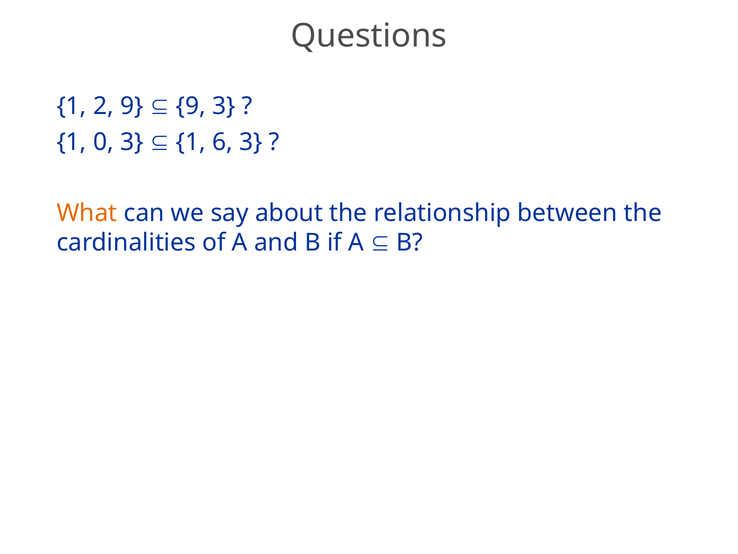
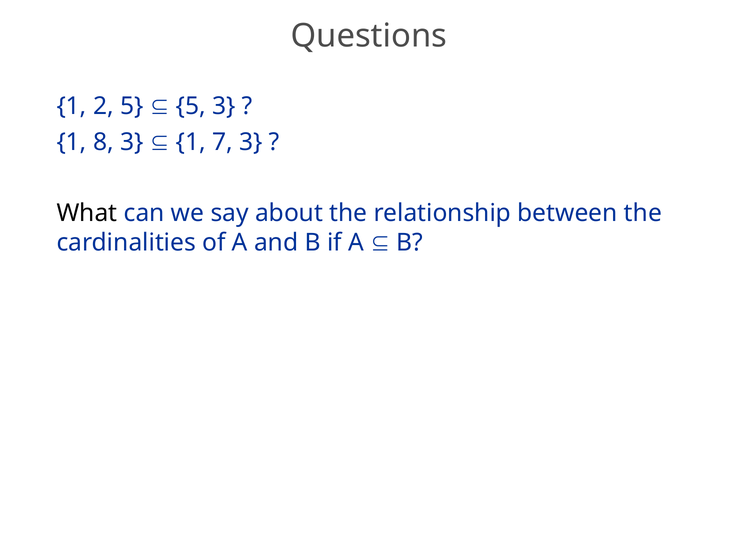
2 9: 9 -> 5 (132, 106)
9: 9 -> 5 (191, 106)
0: 0 -> 8 (103, 142)
6: 6 -> 7 (222, 142)
What colour: orange -> black (87, 213)
